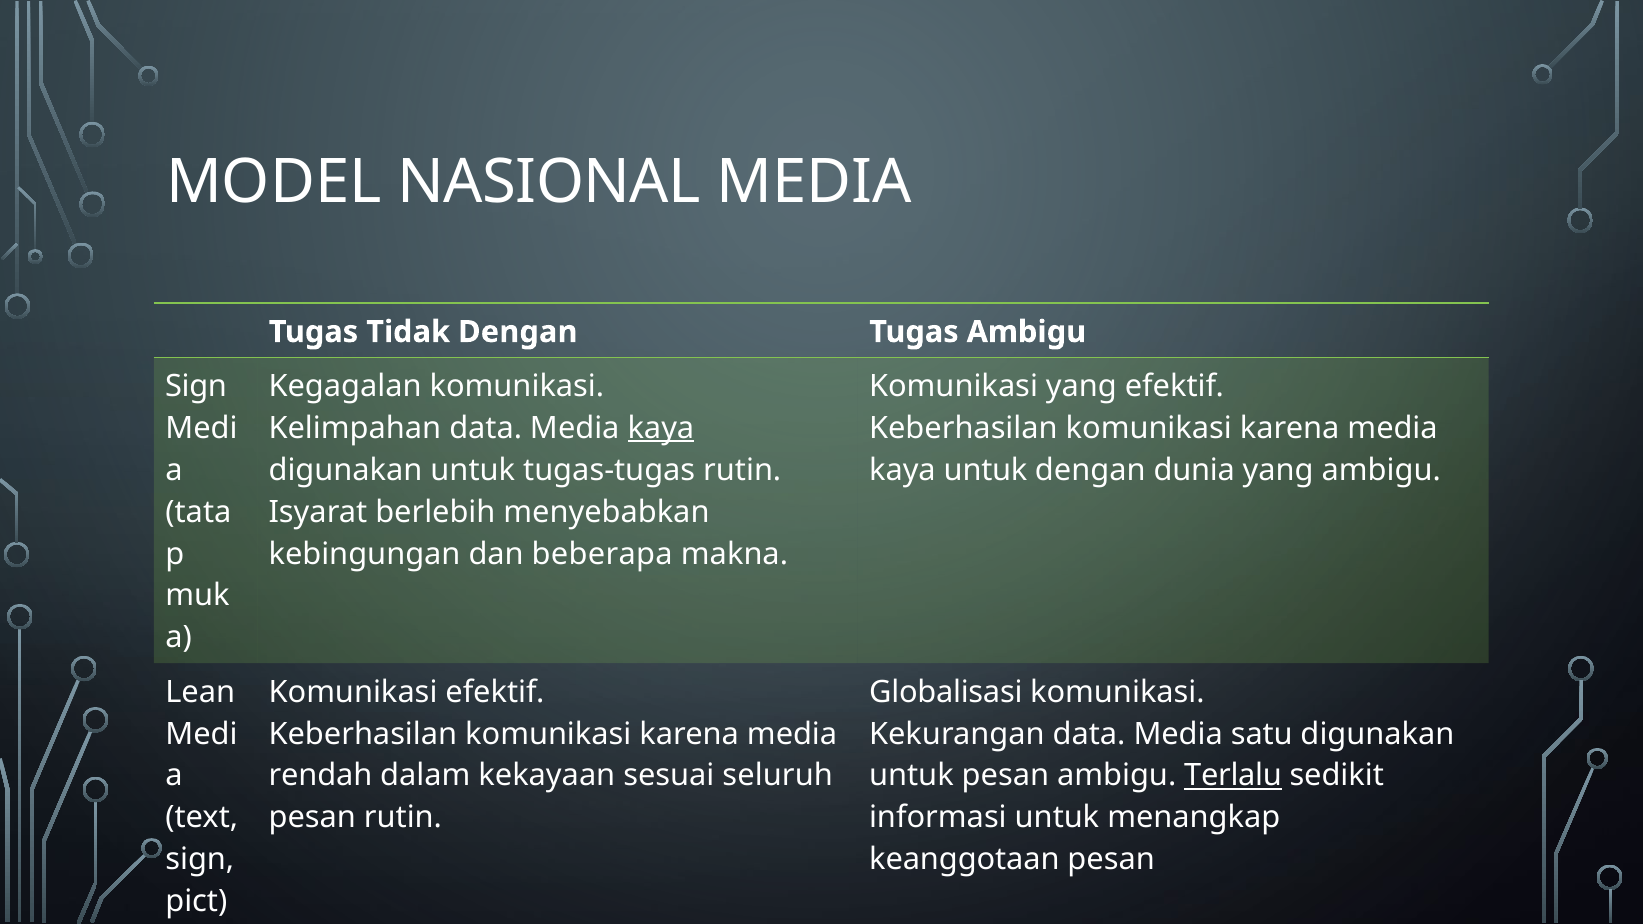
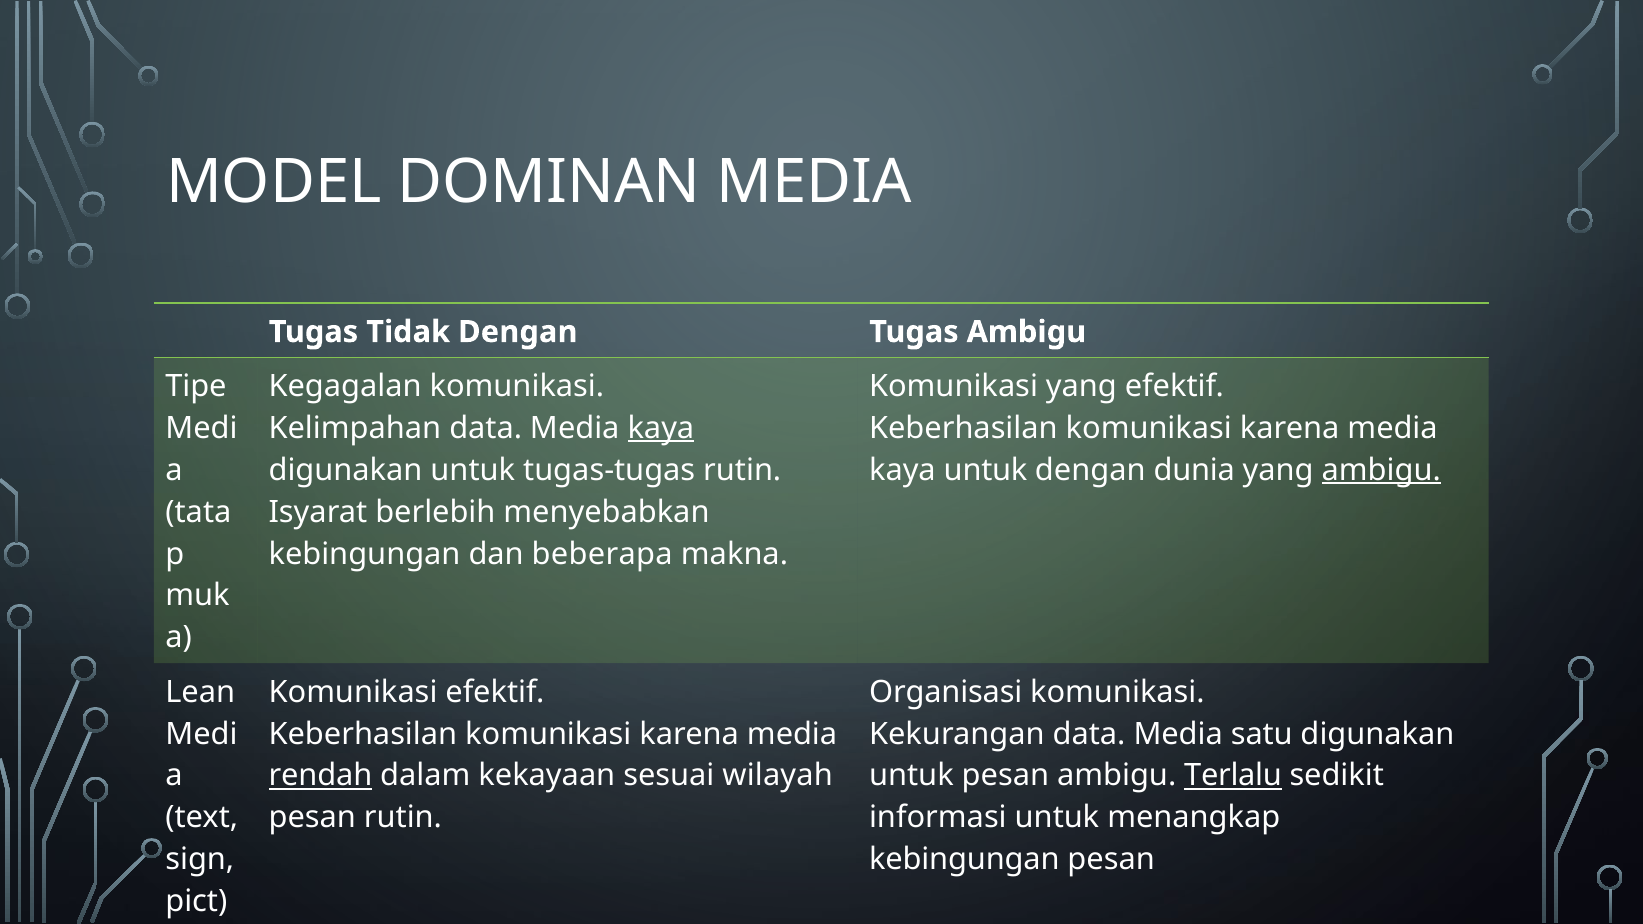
NASIONAL: NASIONAL -> DOMINAN (549, 183)
Sign: Sign -> Tipe (196, 386)
ambigu underline: none -> present (1381, 470)
Globalisasi: Globalisasi -> Organisasi (946, 692)
rendah underline: none -> present (321, 776)
seluruh: seluruh -> wilayah (778, 776)
keanggotaan: keanggotaan -> kebingungan (964, 860)
